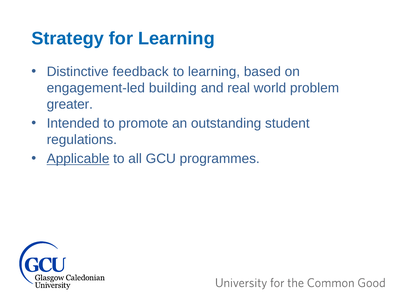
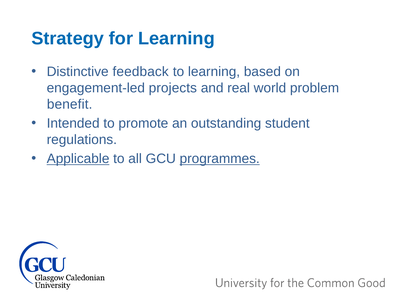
building: building -> projects (173, 88)
greater: greater -> benefit (70, 104)
programmes underline: none -> present (220, 159)
